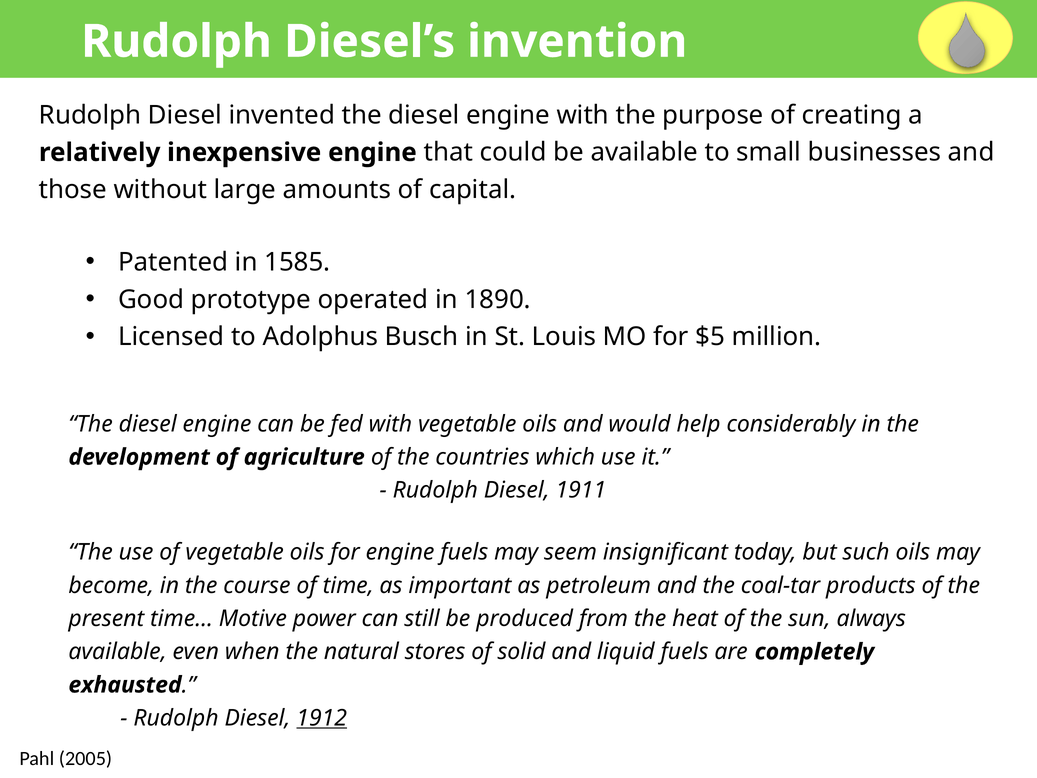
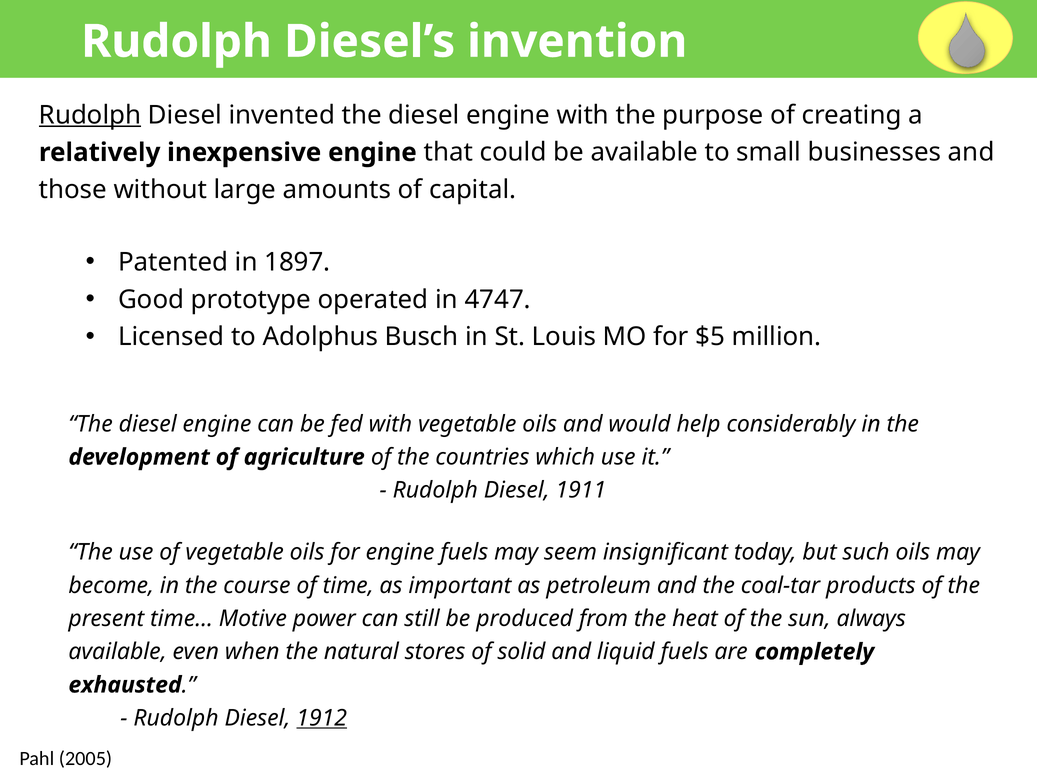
Rudolph underline: none -> present (90, 115)
1585: 1585 -> 1897 (297, 262)
1890: 1890 -> 4747 (498, 299)
